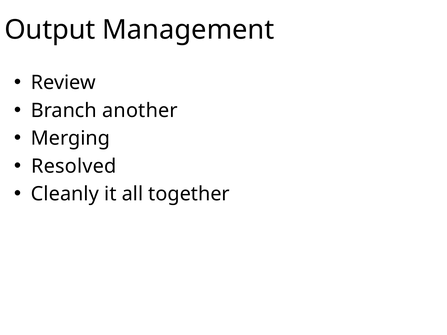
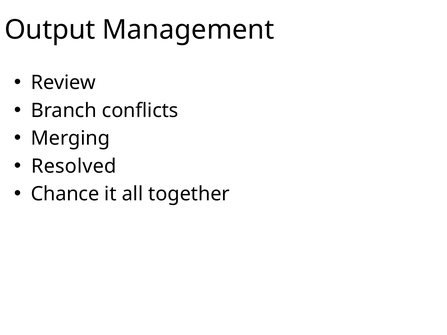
another: another -> conflicts (140, 111)
Cleanly: Cleanly -> Chance (65, 194)
